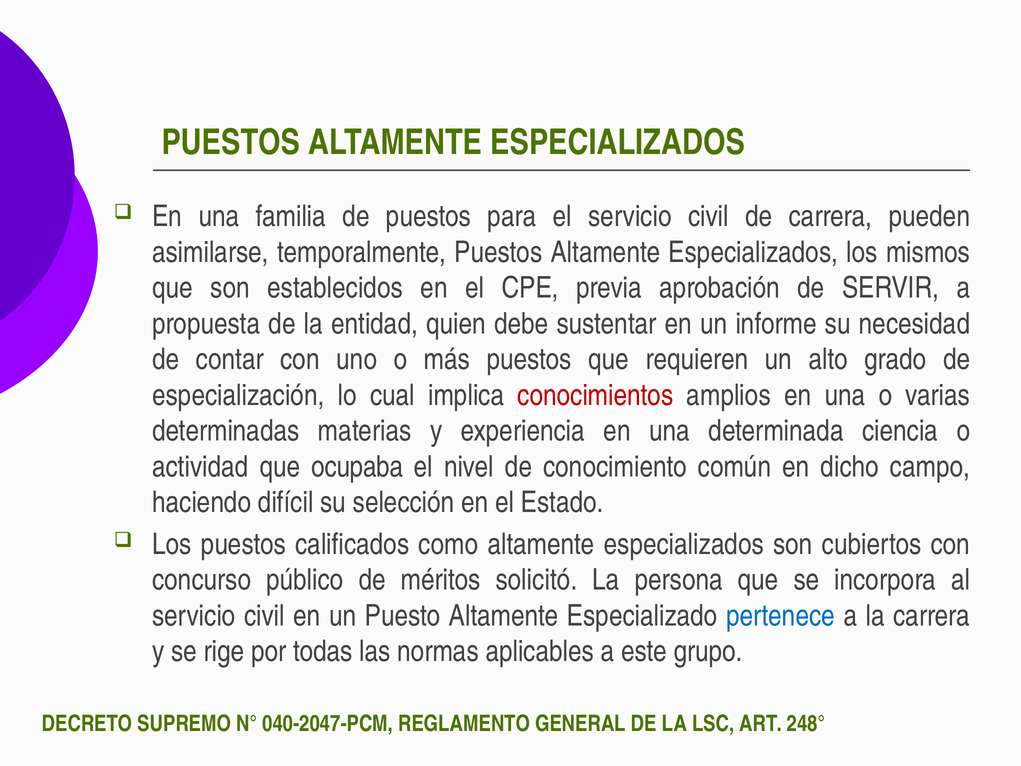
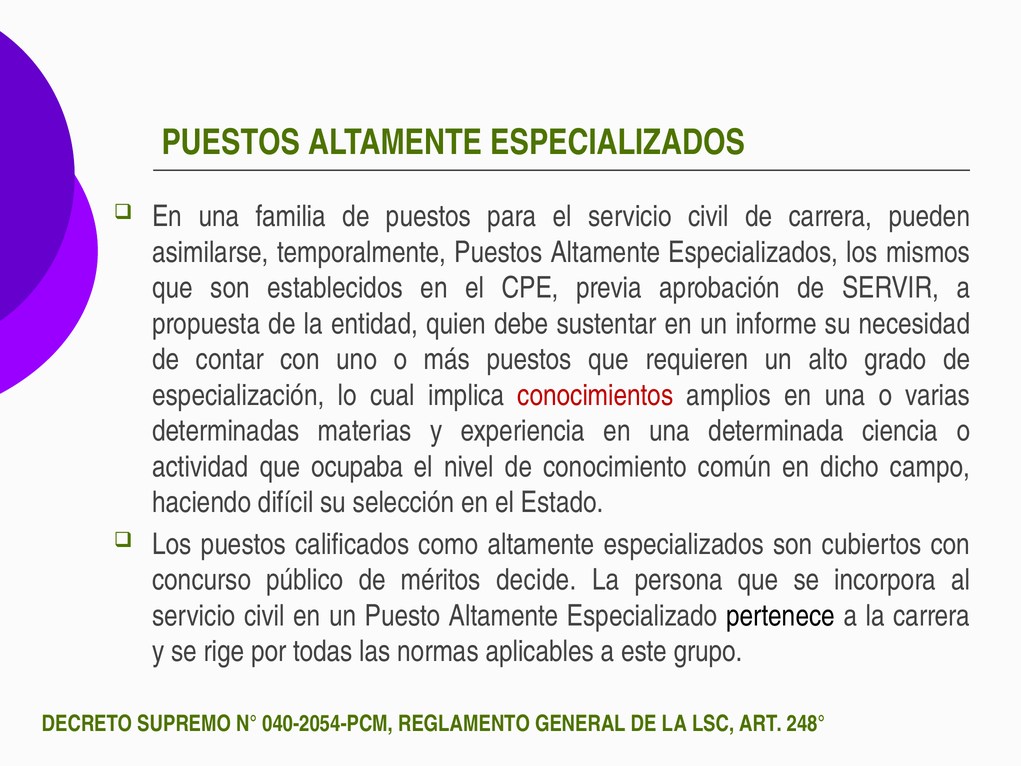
solicitó: solicitó -> decide (536, 580)
pertenece colour: blue -> black (781, 616)
040-2047-PCM: 040-2047-PCM -> 040-2054-PCM (328, 723)
